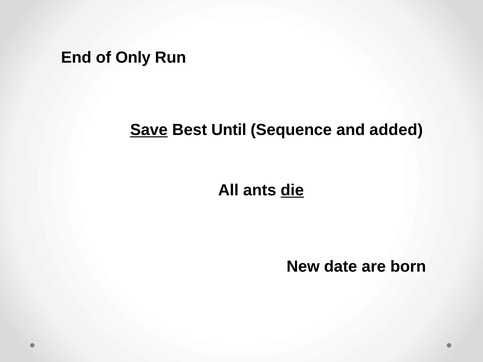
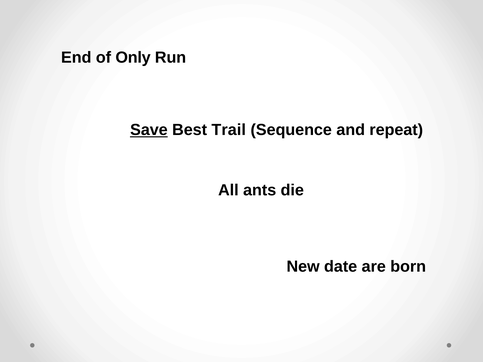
Until: Until -> Trail (229, 130)
added: added -> repeat (396, 130)
die underline: present -> none (292, 190)
